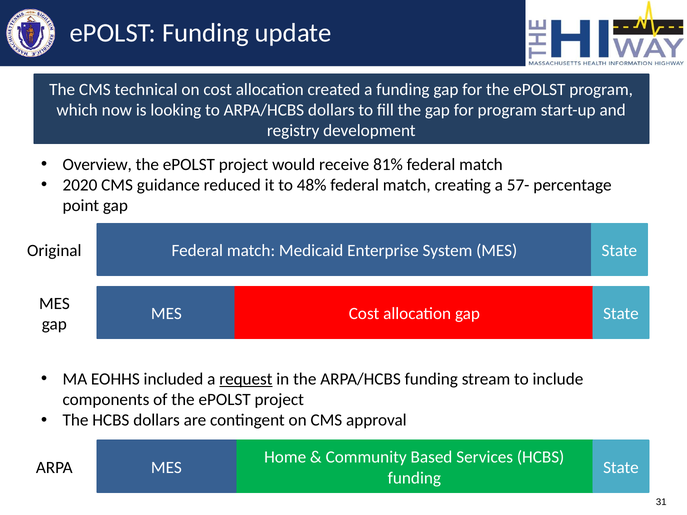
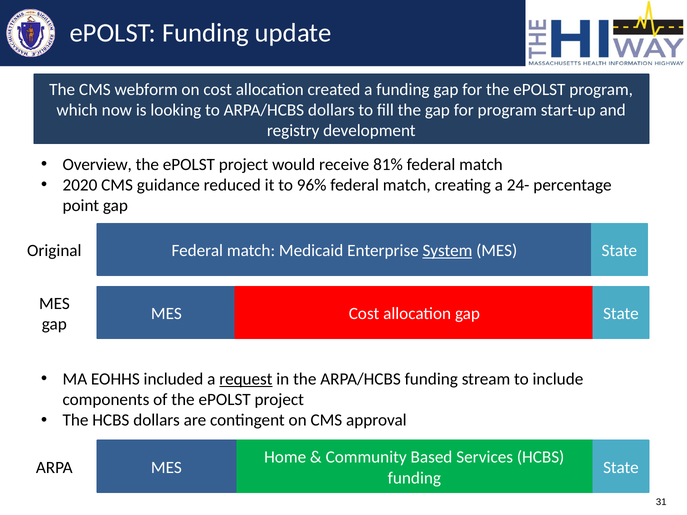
technical: technical -> webform (146, 89)
48%: 48% -> 96% (312, 185)
57-: 57- -> 24- (518, 185)
System underline: none -> present (447, 251)
